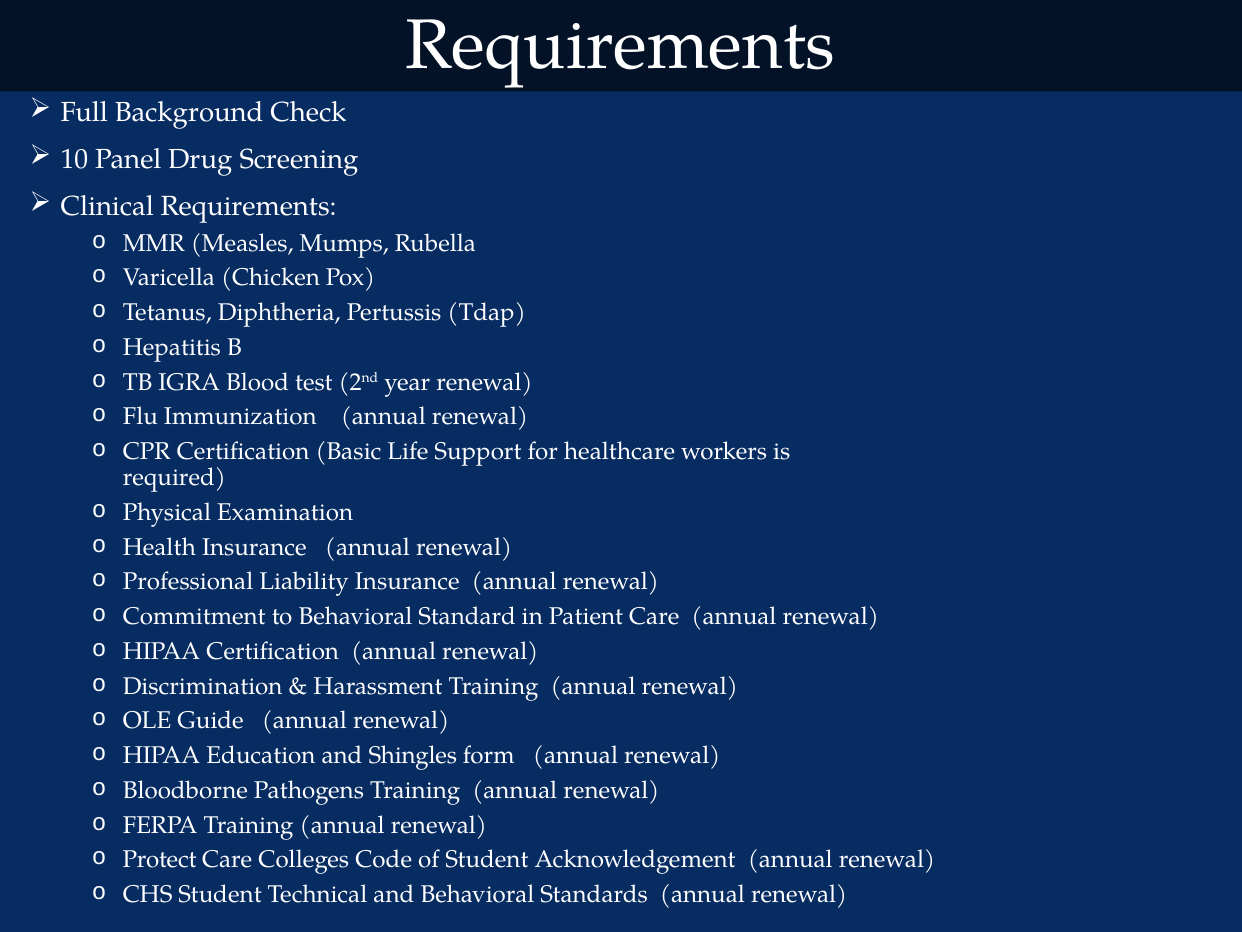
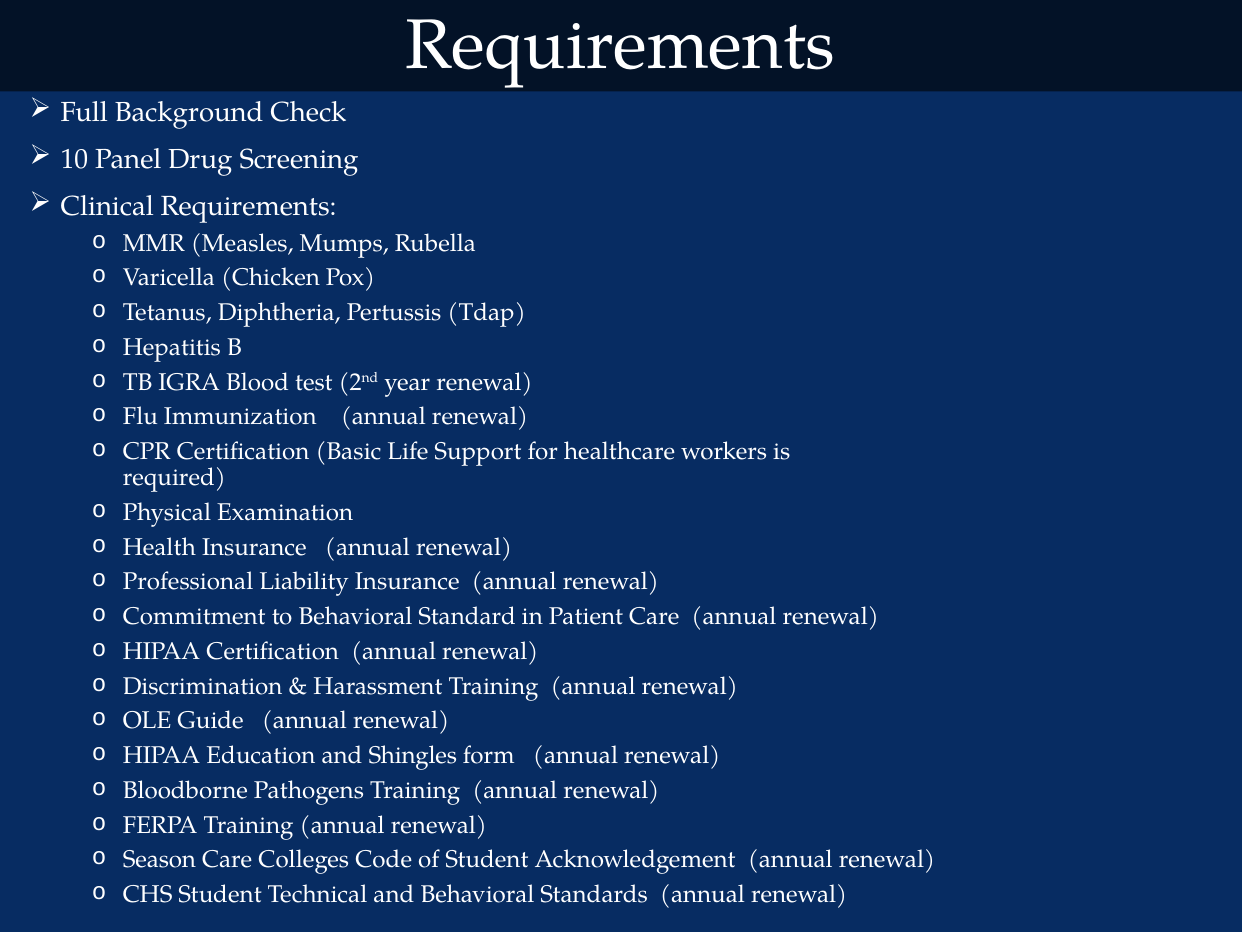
Protect: Protect -> Season (159, 859)
